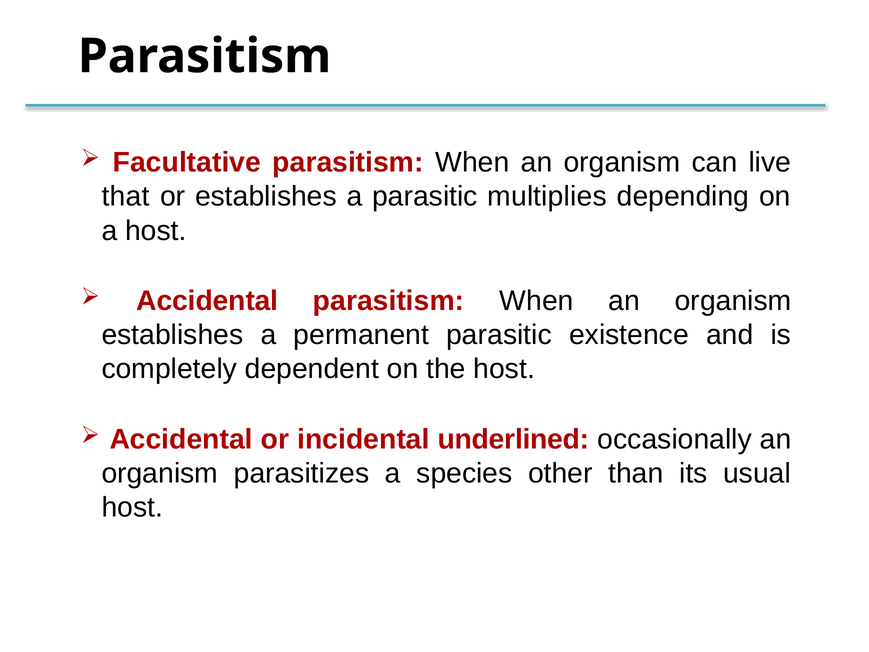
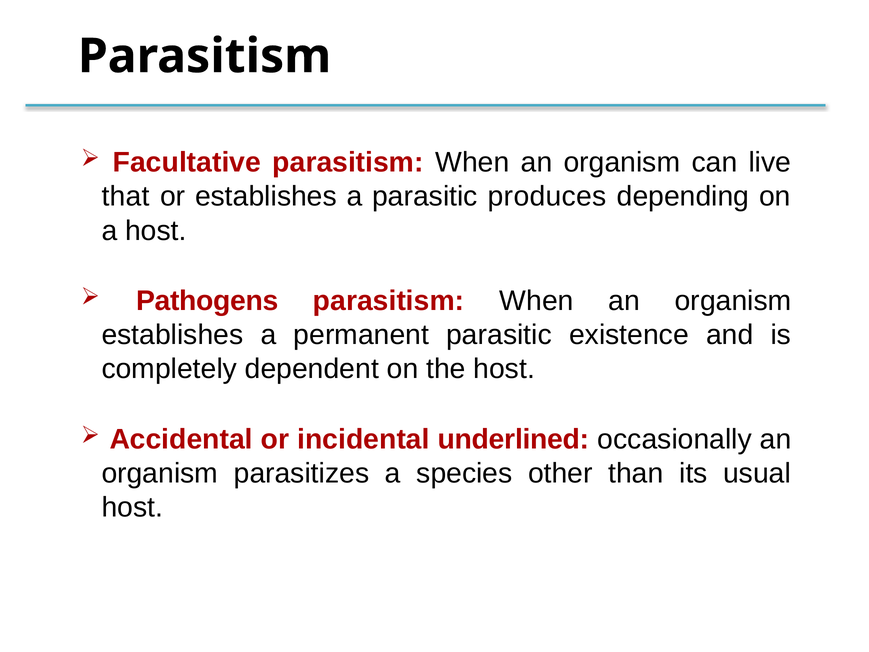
multiplies: multiplies -> produces (547, 197)
Accidental: Accidental -> Pathogens (207, 301)
